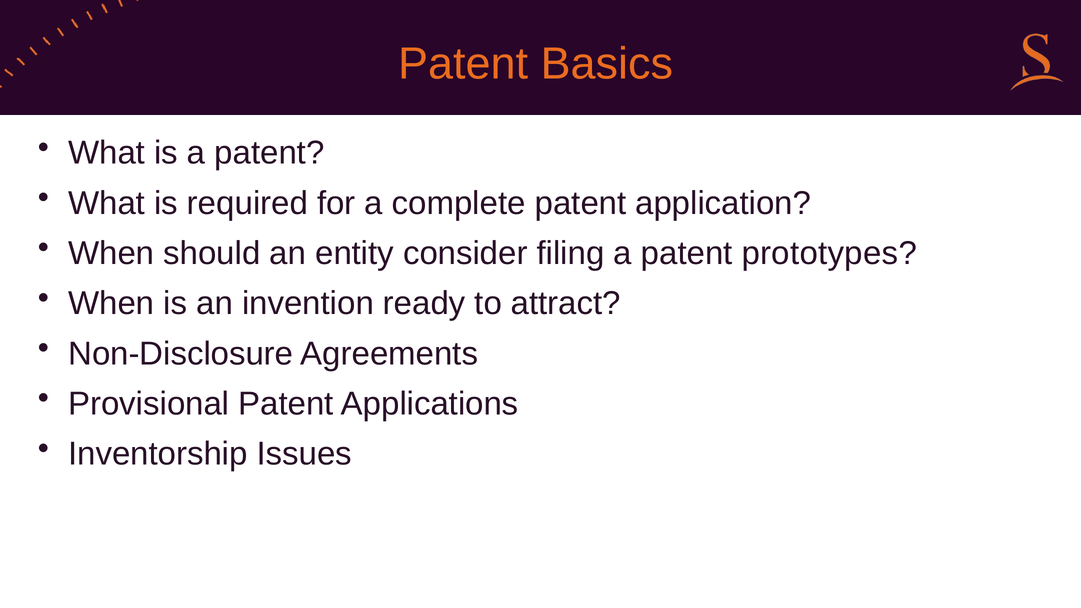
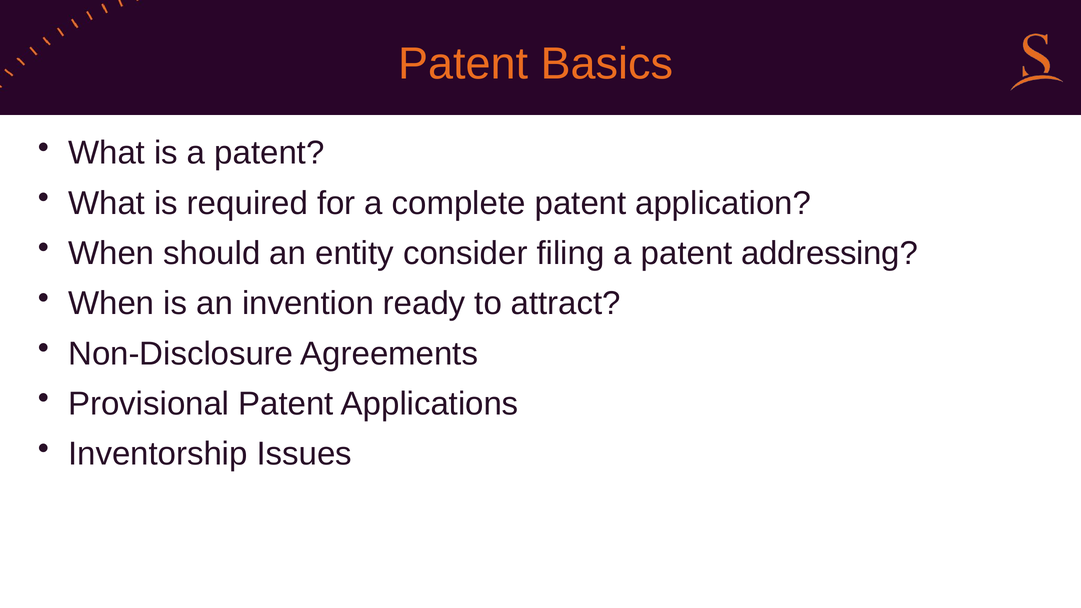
prototypes: prototypes -> addressing (830, 253)
